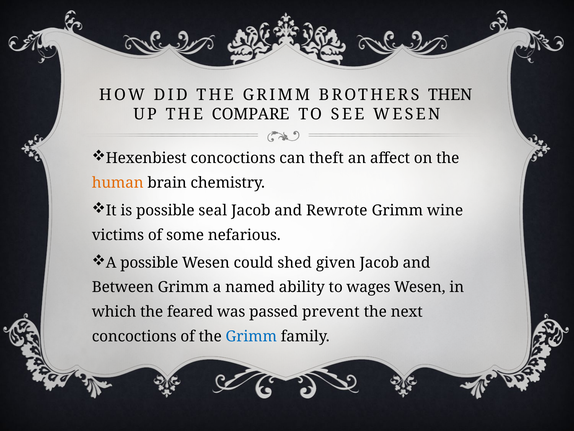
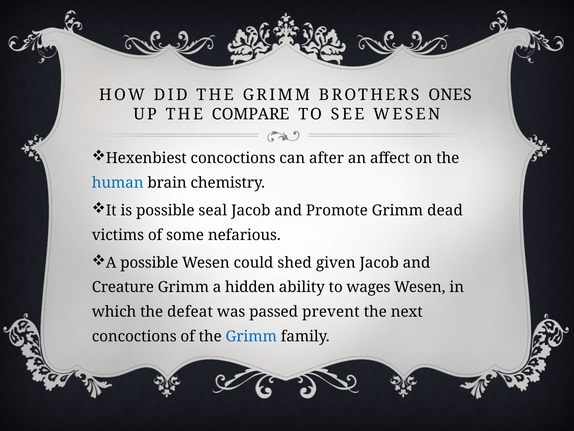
THEN: THEN -> ONES (450, 95)
theft: theft -> after (326, 158)
human colour: orange -> blue (118, 183)
Rewrote: Rewrote -> Promote (337, 210)
wine: wine -> dead (445, 210)
Between: Between -> Creature (123, 287)
named: named -> hidden (250, 287)
feared: feared -> defeat (190, 311)
